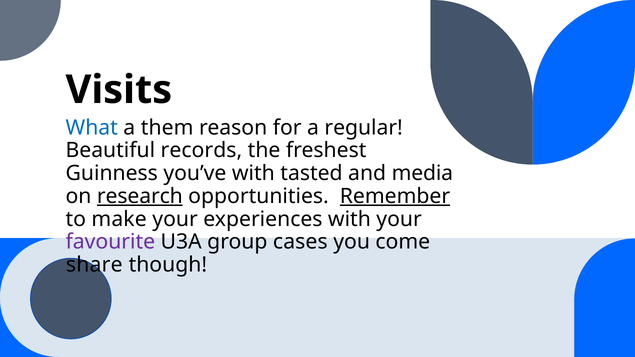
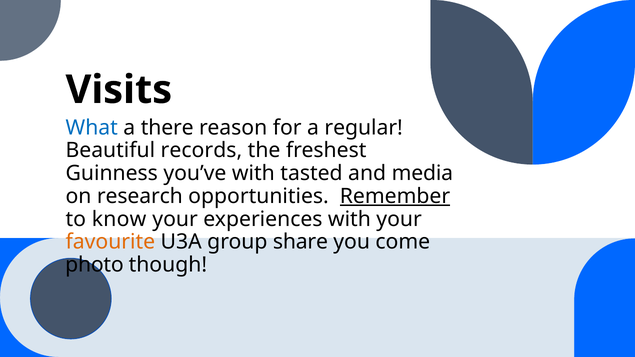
them: them -> there (167, 128)
research underline: present -> none (140, 196)
make: make -> know (119, 219)
favourite colour: purple -> orange (110, 242)
cases: cases -> share (300, 242)
share: share -> photo (94, 265)
